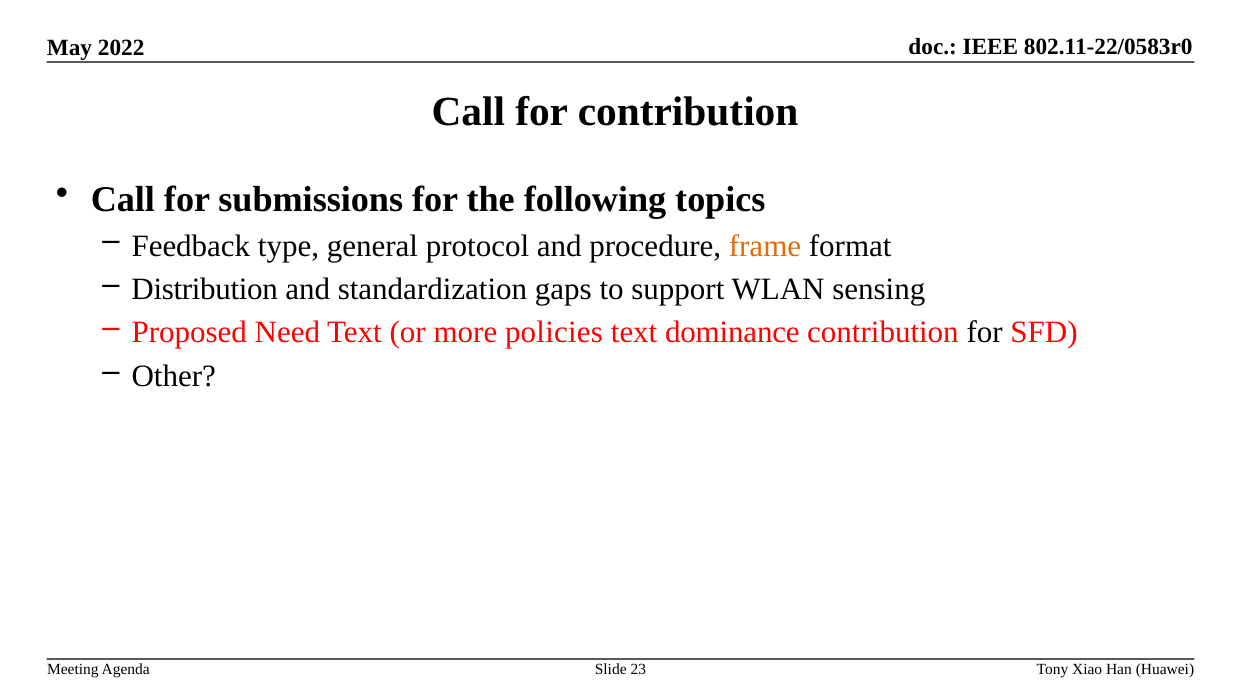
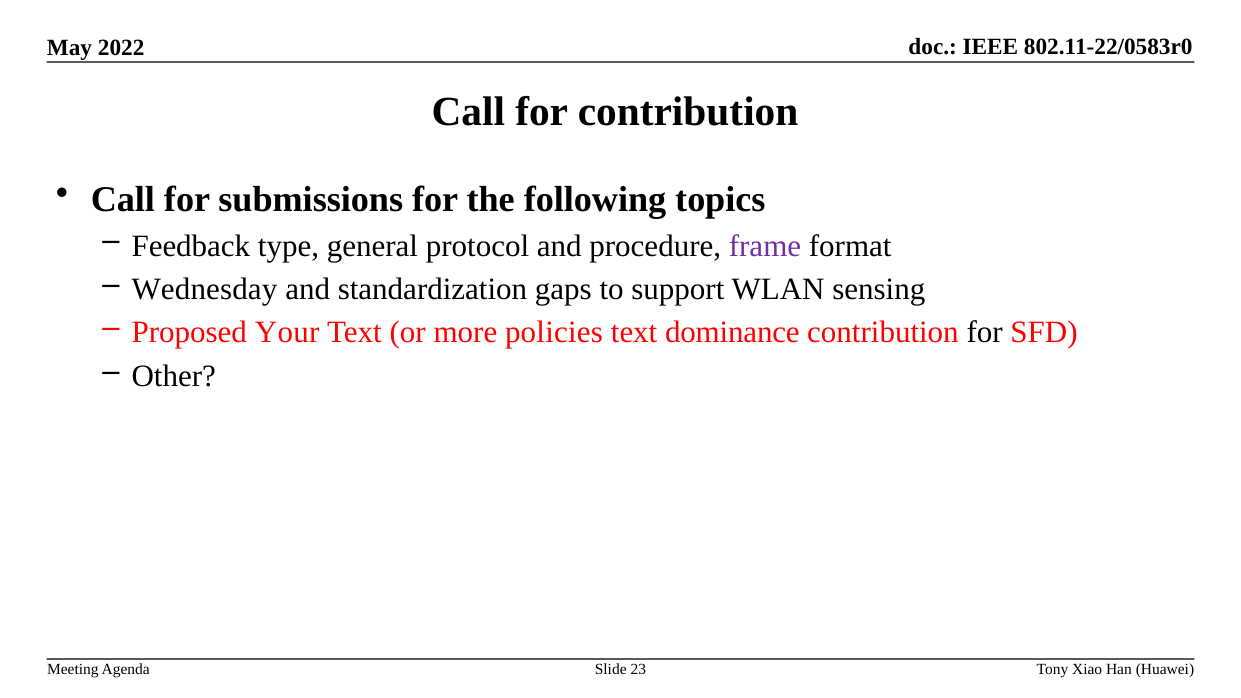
frame colour: orange -> purple (765, 246)
Distribution: Distribution -> Wednesday (204, 289)
Need: Need -> Your (287, 333)
